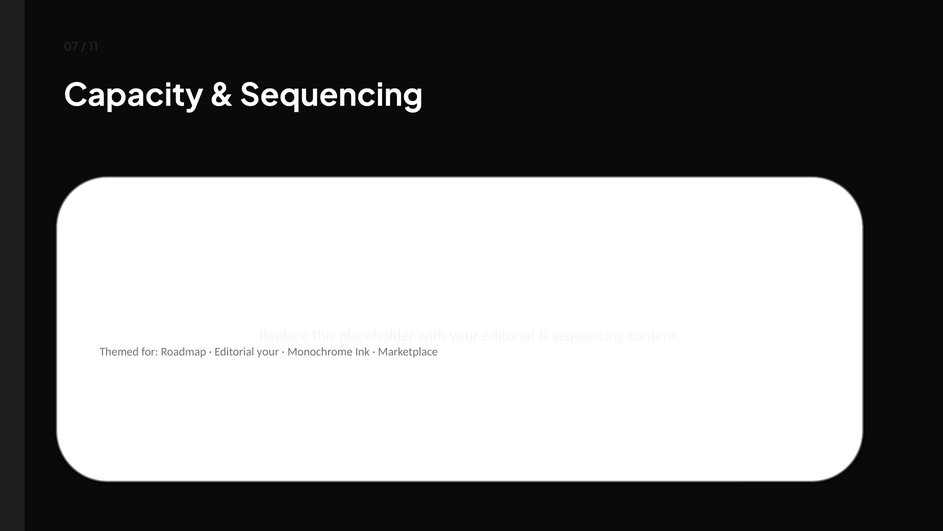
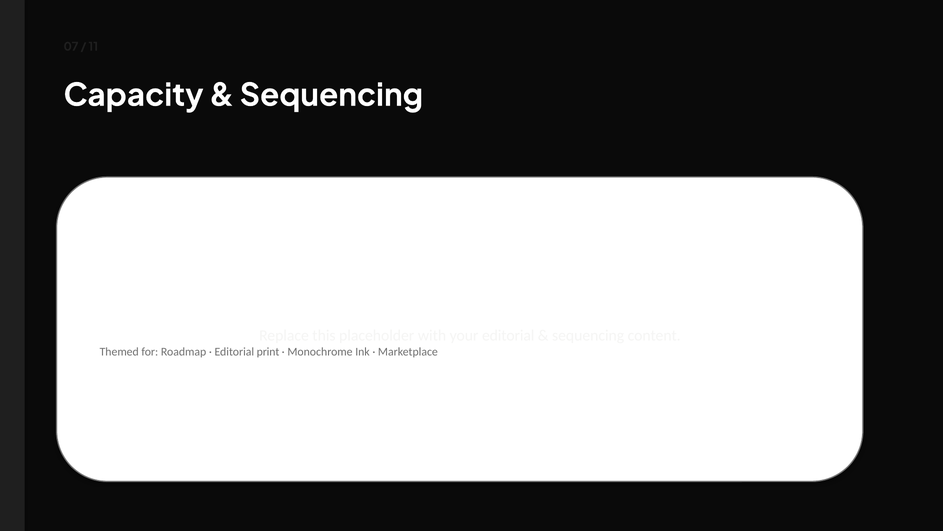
Editorial your: your -> print (268, 351)
